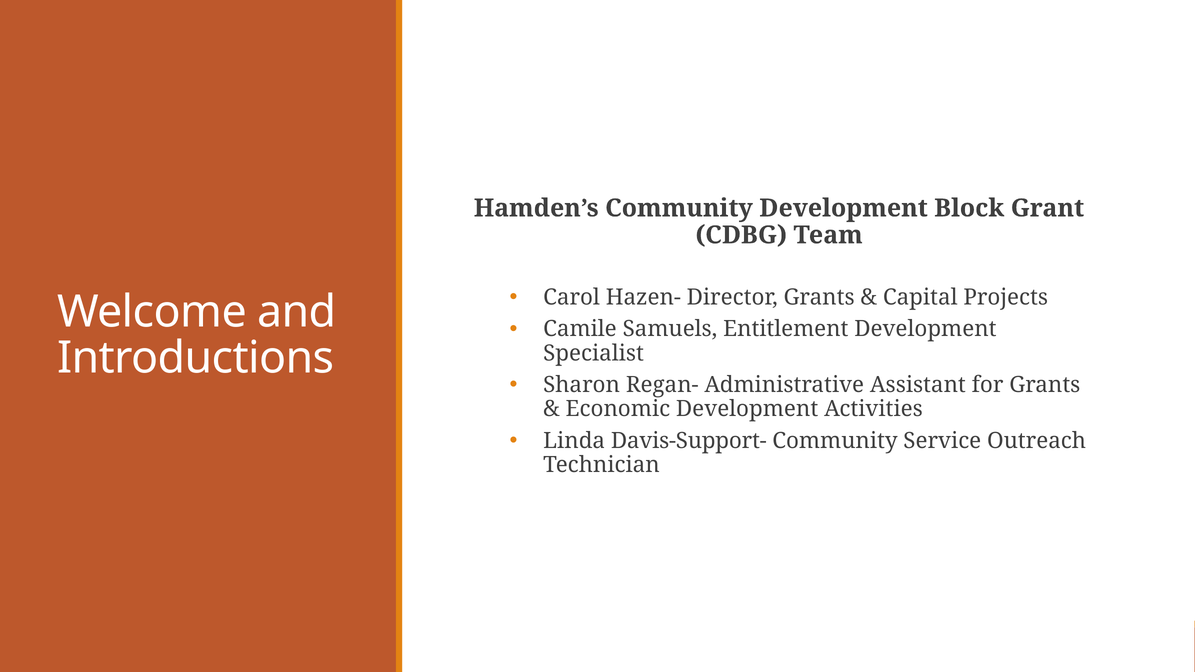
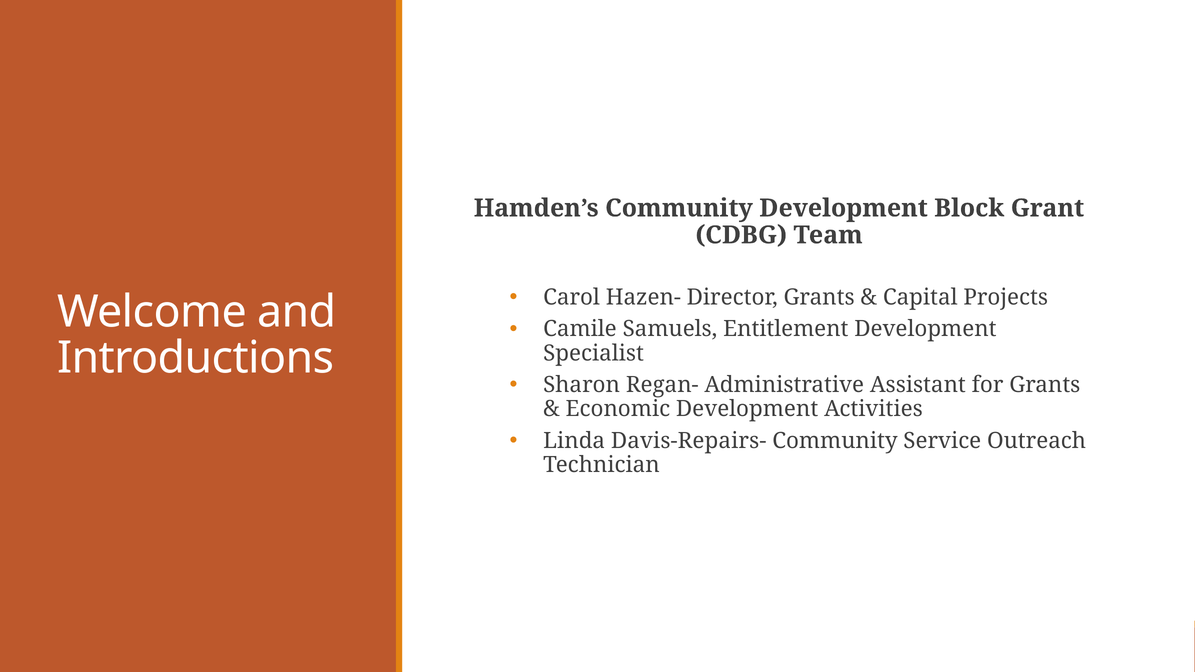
Davis-Support-: Davis-Support- -> Davis-Repairs- (689, 441)
